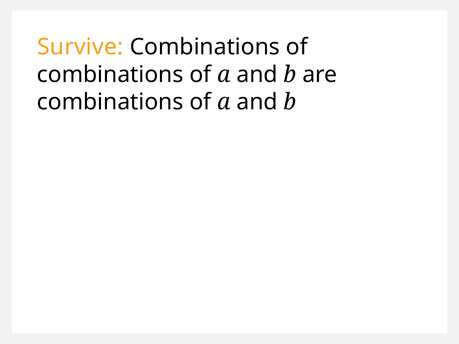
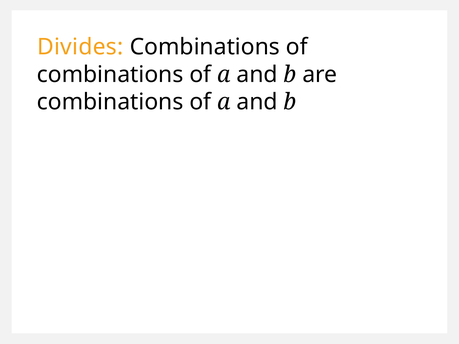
Survive: Survive -> Divides (80, 47)
